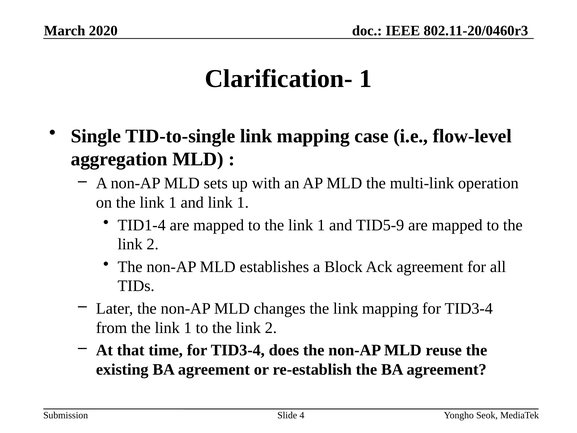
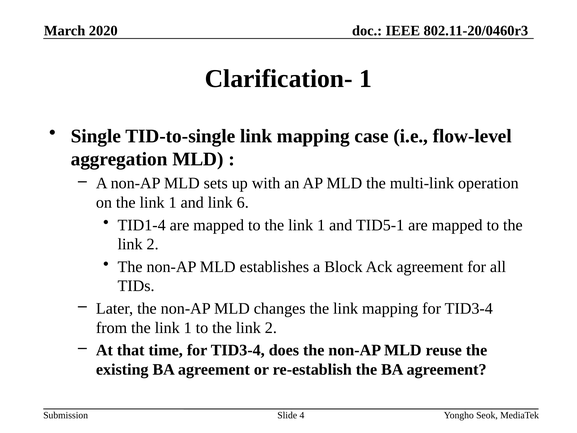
and link 1: 1 -> 6 (243, 202)
TID5-9: TID5-9 -> TID5-1 (380, 225)
